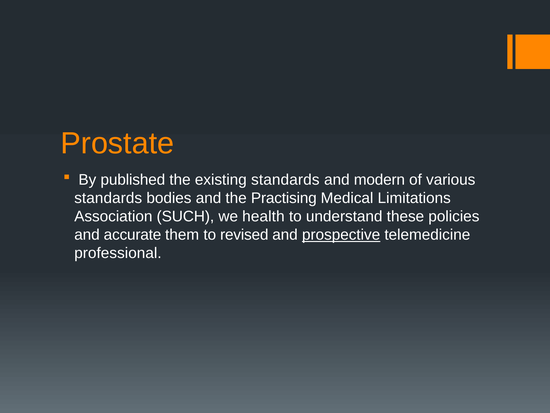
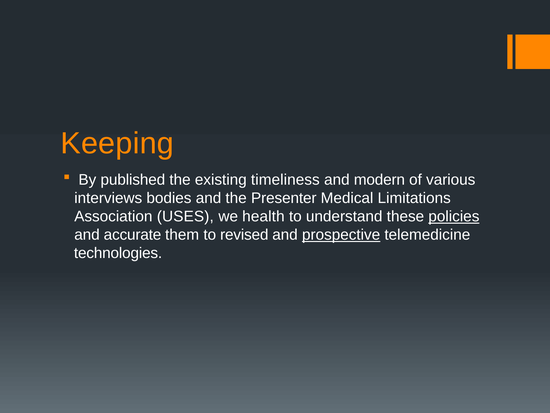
Prostate: Prostate -> Keeping (117, 143)
existing standards: standards -> timeliness (285, 180)
standards: standards -> interviews (108, 198)
Practising: Practising -> Presenter (284, 198)
SUCH: SUCH -> USES (185, 216)
policies underline: none -> present (454, 216)
professional: professional -> technologies (118, 253)
